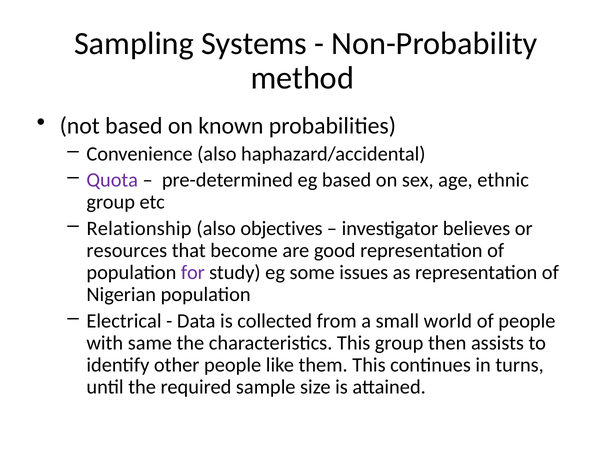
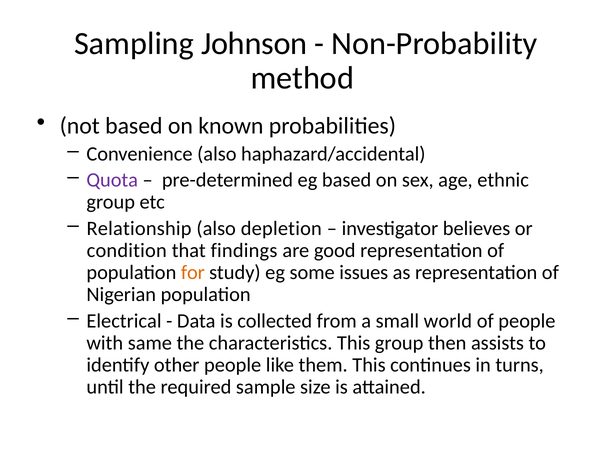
Systems: Systems -> Johnson (254, 43)
objectives: objectives -> depletion (281, 228)
resources: resources -> condition (127, 250)
become: become -> findings (244, 250)
for colour: purple -> orange (193, 273)
